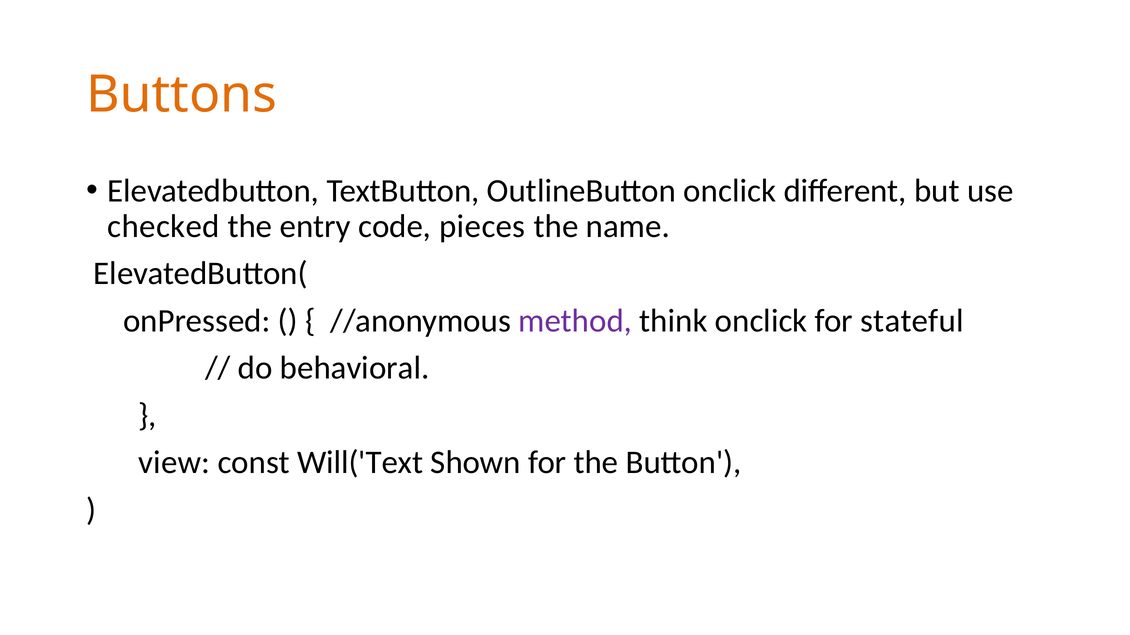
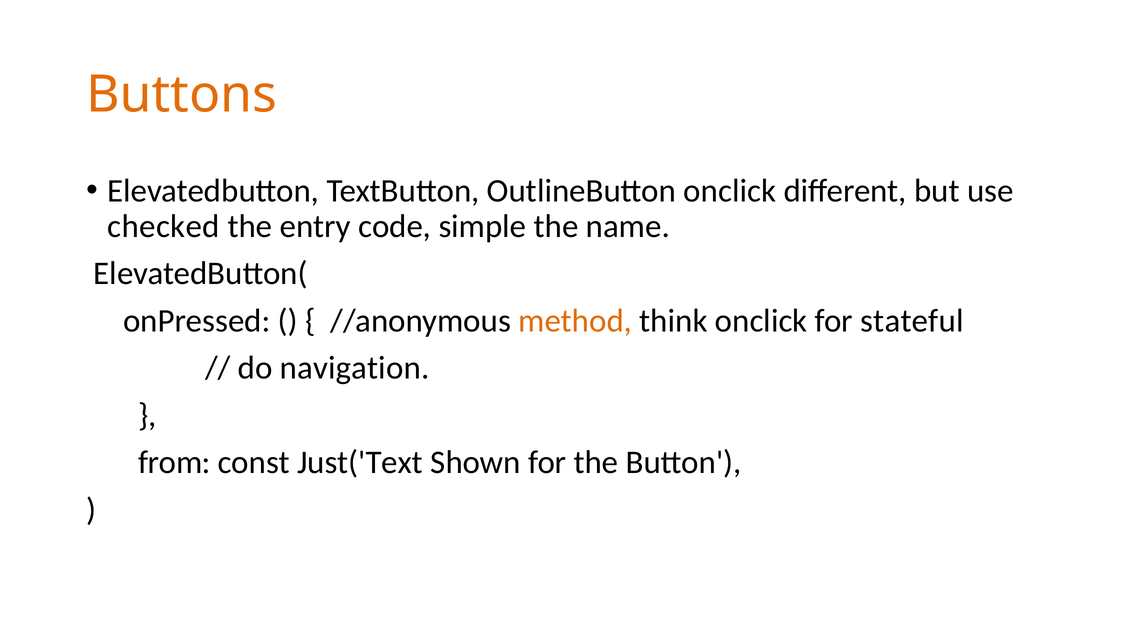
pieces: pieces -> simple (483, 227)
method colour: purple -> orange (575, 321)
behavioral: behavioral -> navigation (355, 368)
view: view -> from (174, 463)
Will('Text: Will('Text -> Just('Text (360, 463)
